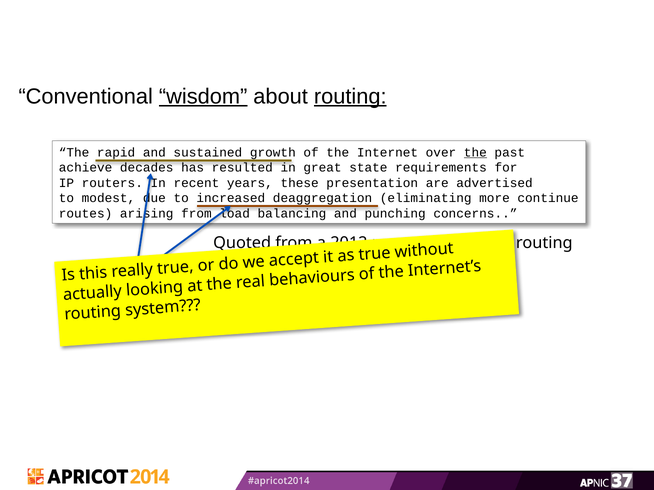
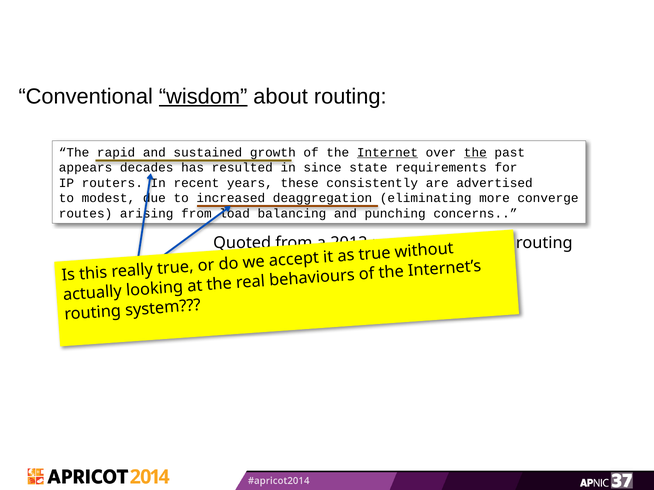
routing underline: present -> none (350, 96)
Internet underline: none -> present (388, 153)
achieve: achieve -> appears (86, 168)
great: great -> since (322, 168)
presentation: presentation -> consistently (372, 183)
continue: continue -> converge (548, 198)
